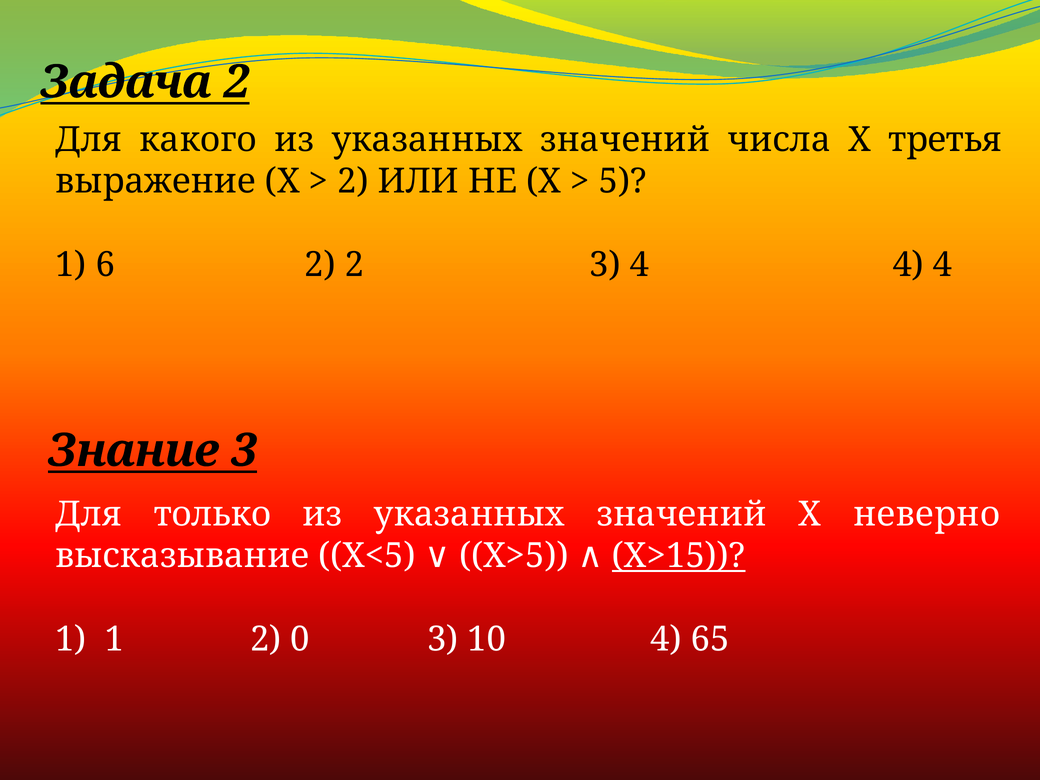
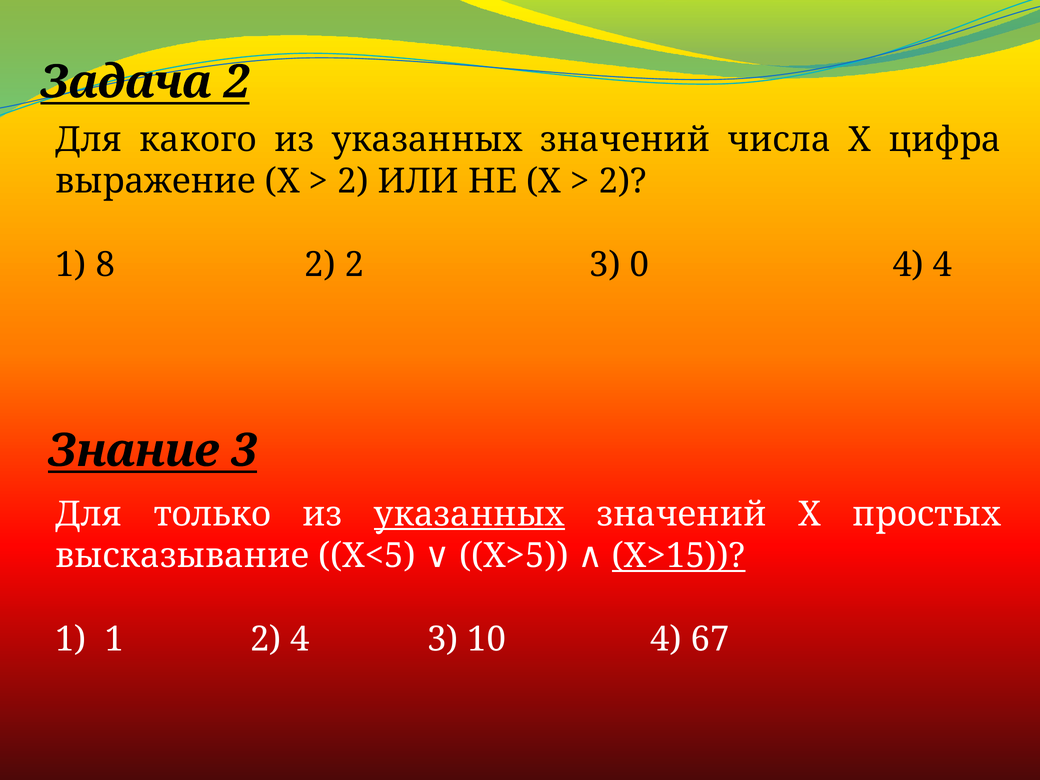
третья: третья -> цифра (945, 140)
5: 5 -> 2 (623, 181)
6: 6 -> 8 (105, 265)
3 4: 4 -> 0 (639, 265)
указанных underline: none -> present (469, 514)
неверно: неверно -> простых (927, 514)
2 0: 0 -> 4 (300, 639)
65: 65 -> 67 (710, 639)
